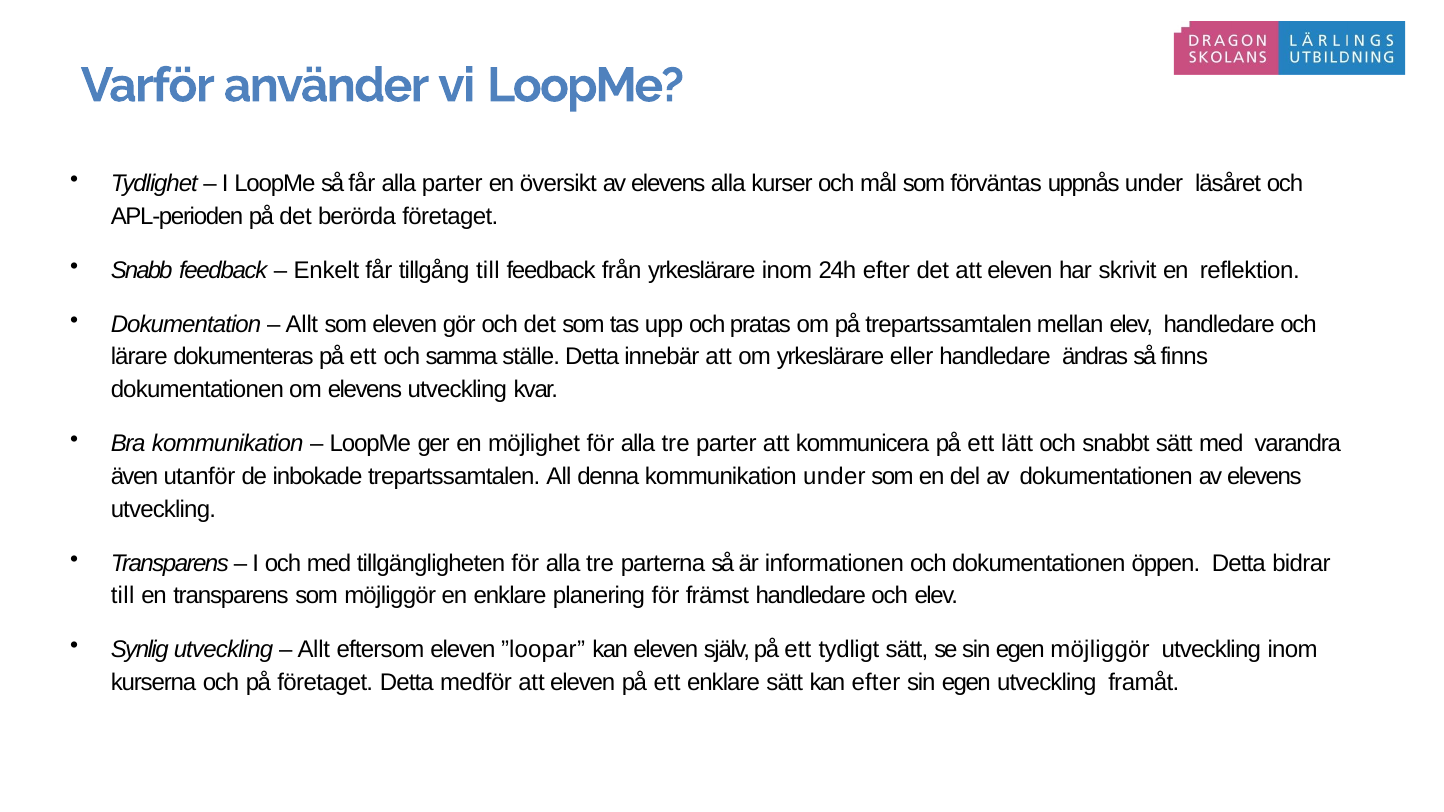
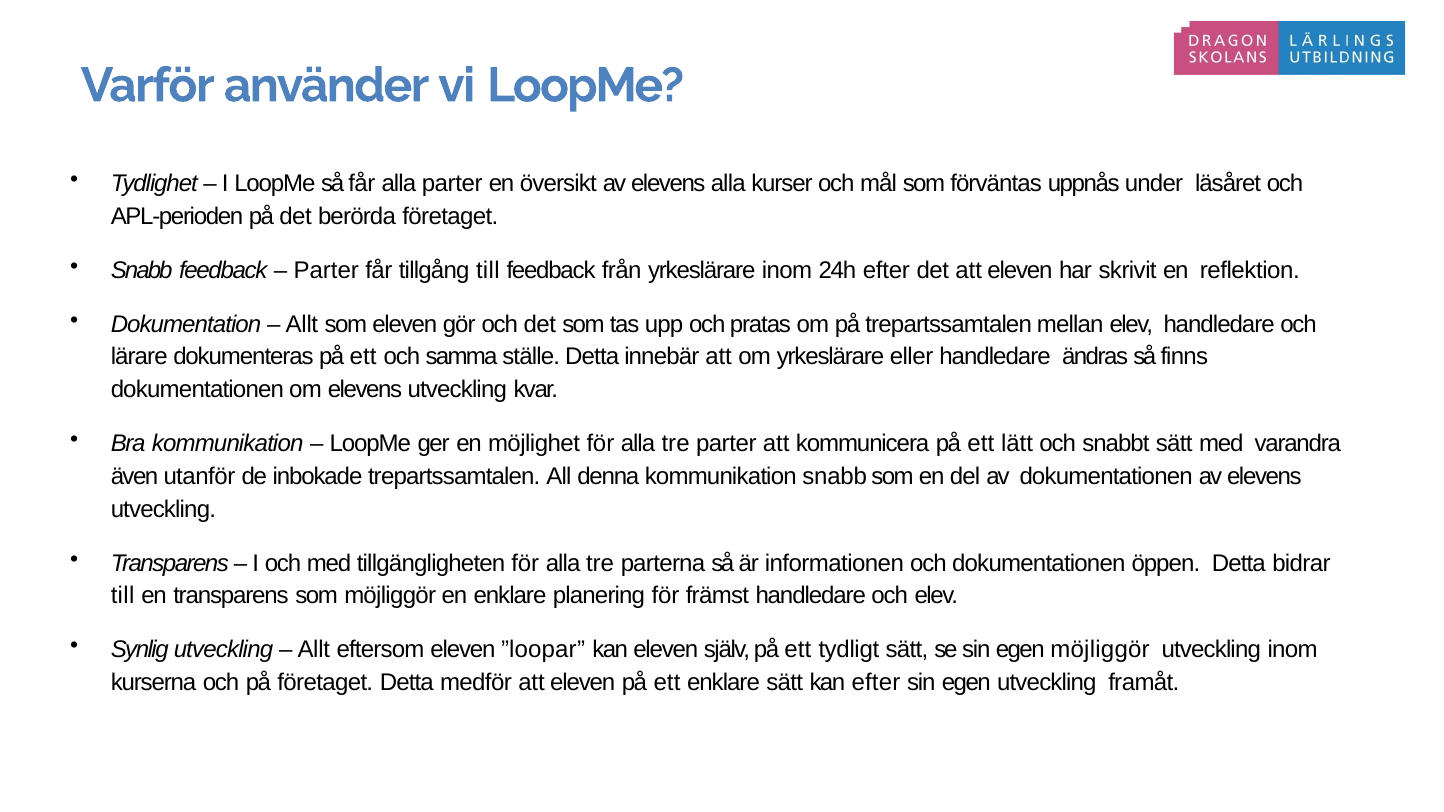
Enkelt: Enkelt -> Parter (326, 270)
kommunikation under: under -> snabb (835, 477)
